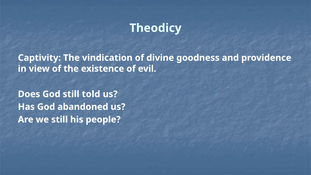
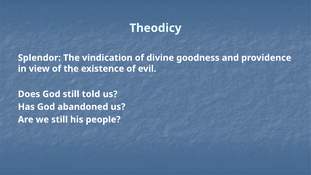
Captivity: Captivity -> Splendor (39, 58)
